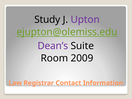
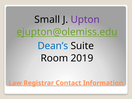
Study: Study -> Small (47, 20)
Dean’s colour: purple -> blue (53, 46)
2009: 2009 -> 2019 (82, 58)
